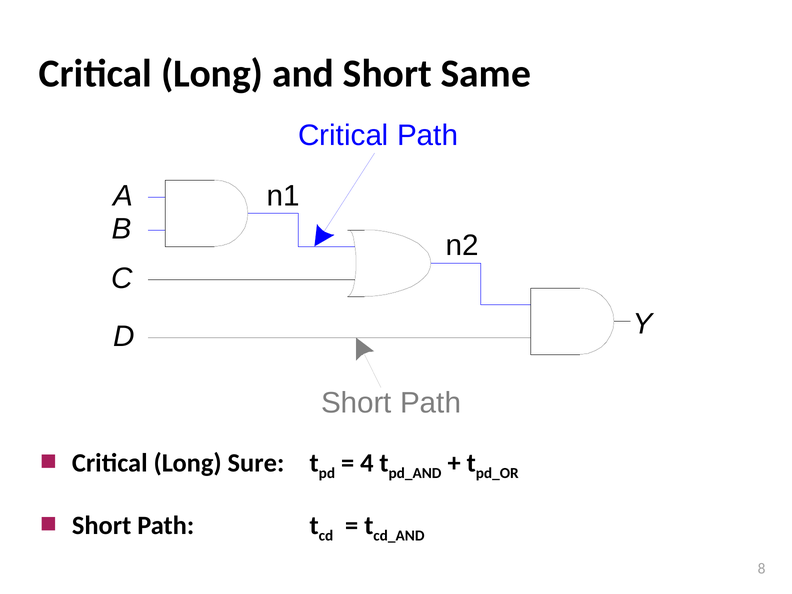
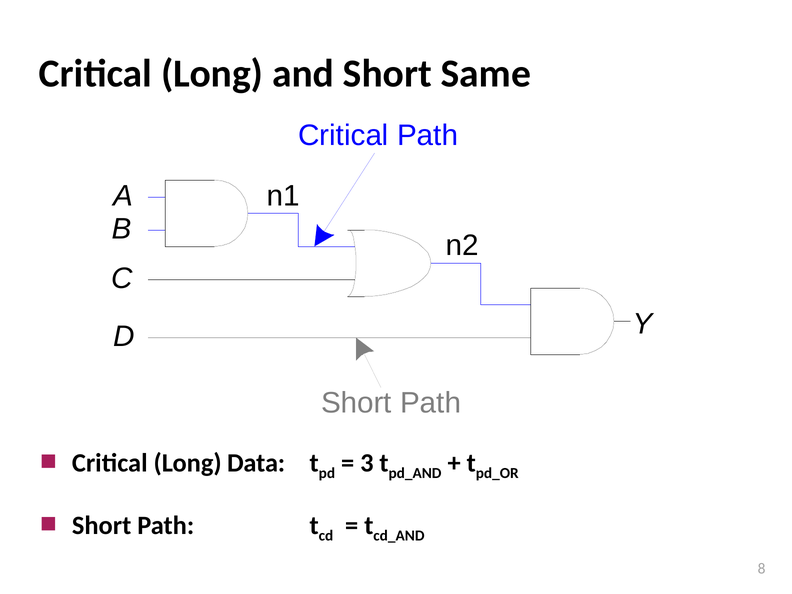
Sure: Sure -> Data (256, 463)
4: 4 -> 3 (367, 463)
